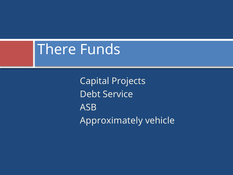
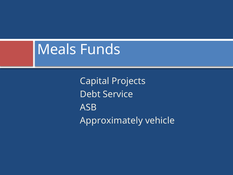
There: There -> Meals (57, 49)
